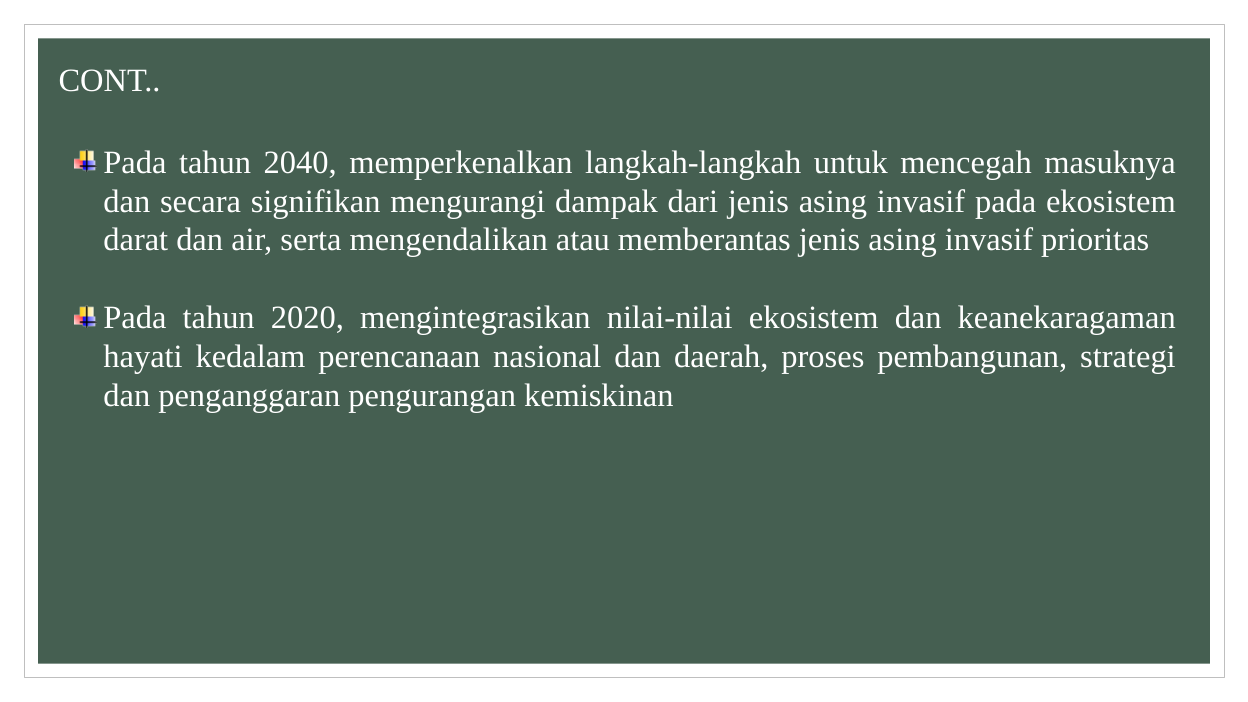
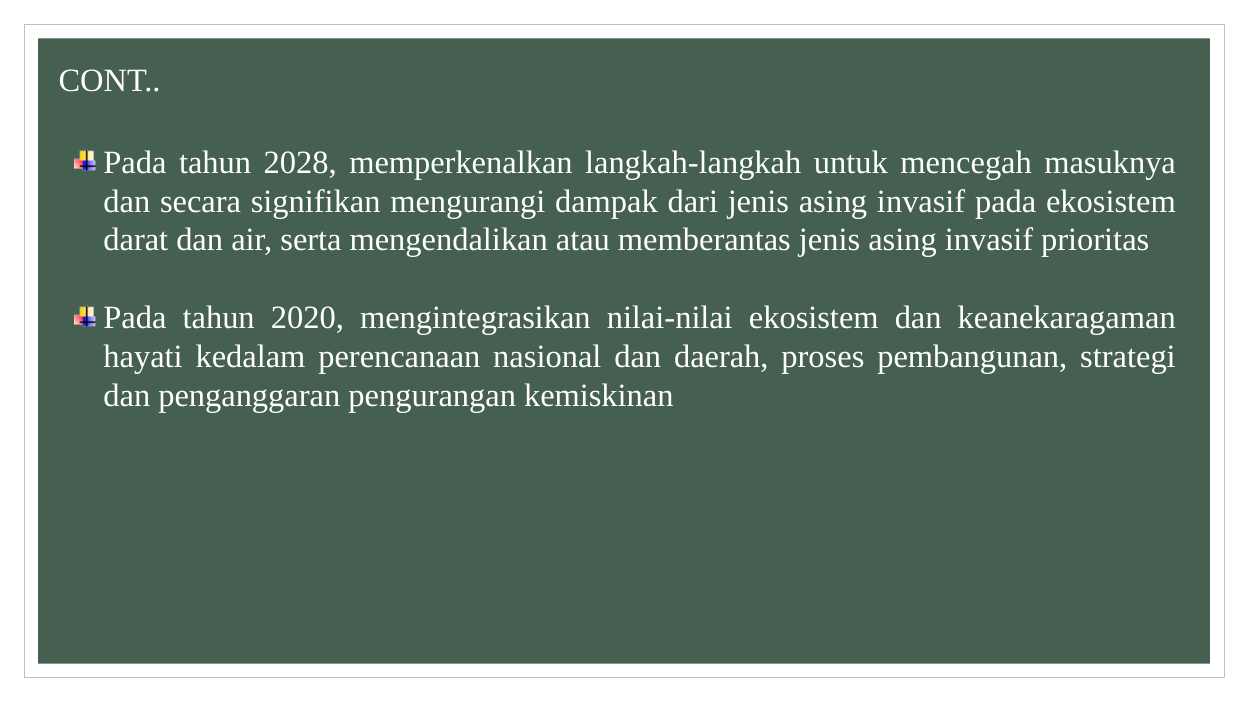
2040: 2040 -> 2028 (300, 162)
